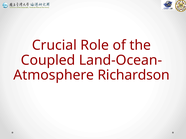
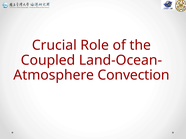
Richardson: Richardson -> Convection (134, 75)
